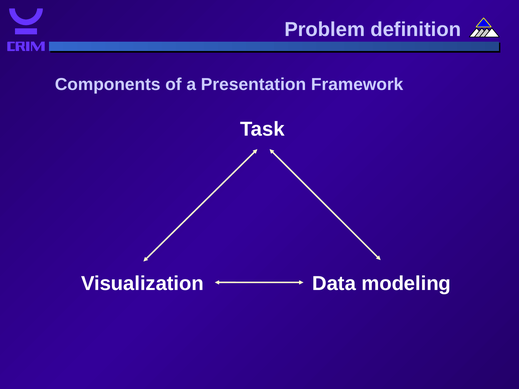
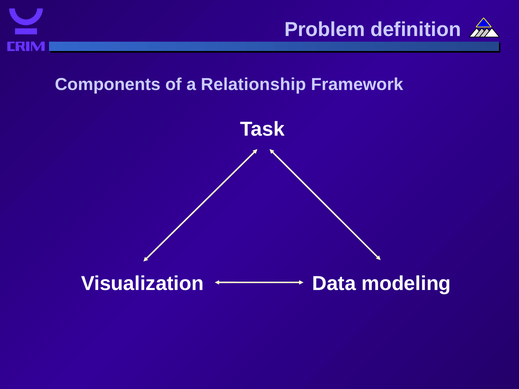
Presentation: Presentation -> Relationship (253, 84)
